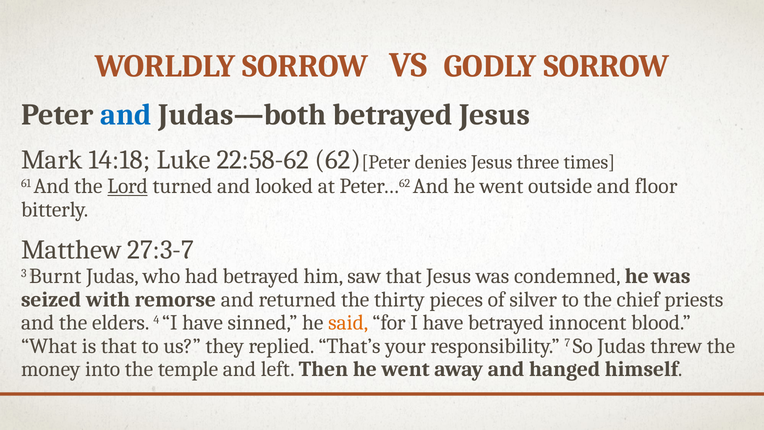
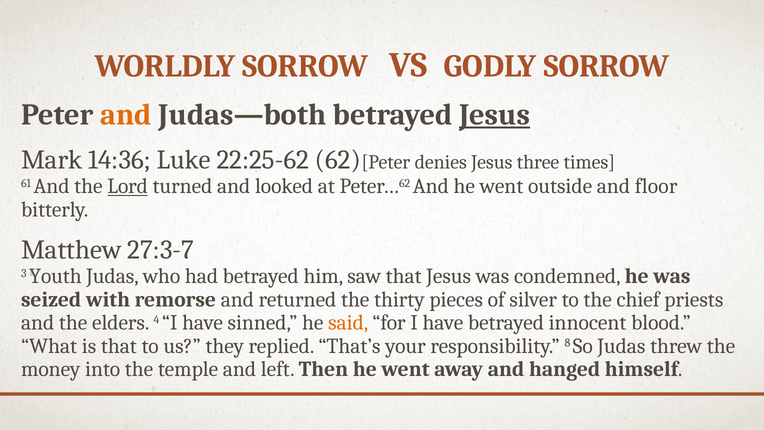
and colour: blue -> orange (126, 114)
Jesus underline: none -> present (495, 114)
14:18: 14:18 -> 14:36 (120, 160)
22:58-62: 22:58-62 -> 22:25-62 (263, 160)
Burnt: Burnt -> Youth (55, 276)
7: 7 -> 8 (567, 343)
